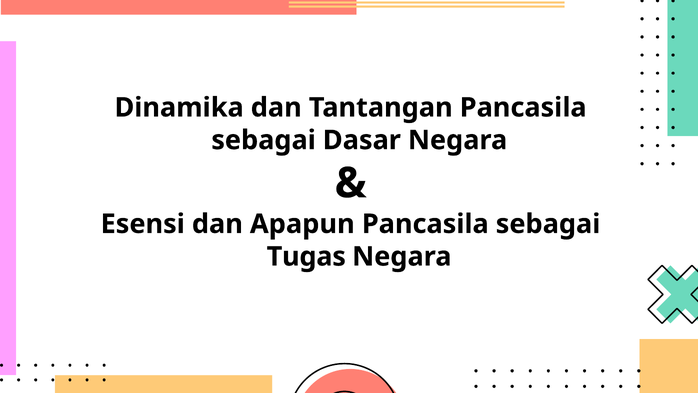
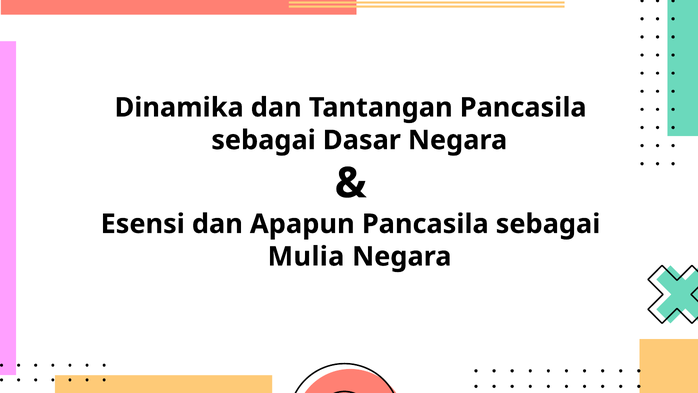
Tugas: Tugas -> Mulia (306, 256)
